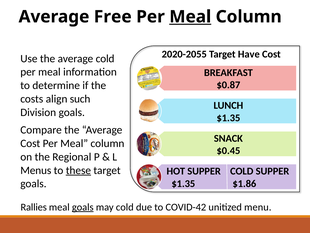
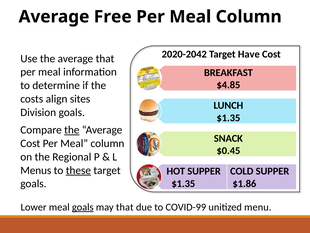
Meal underline: present -> none (190, 17)
2020-2055: 2020-2055 -> 2020-2042 (184, 54)
average cold: cold -> that (105, 58)
$0.87: $0.87 -> $4.85 (228, 85)
such: such -> sites (80, 99)
the underline: none -> present (72, 130)
Rallies: Rallies -> Lower (34, 207)
may cold: cold -> that (125, 207)
COVID-42: COVID-42 -> COVID-99 (186, 207)
